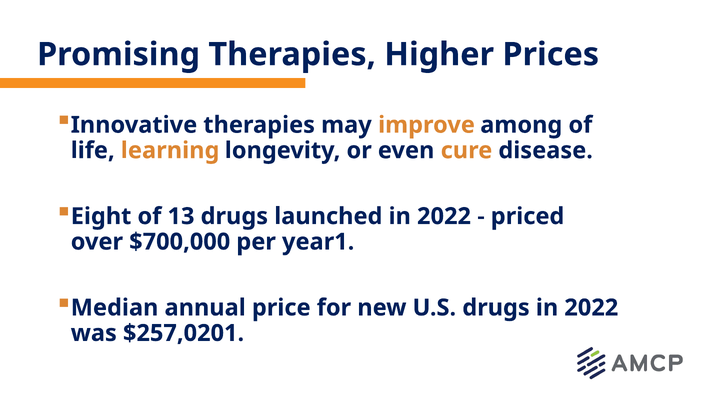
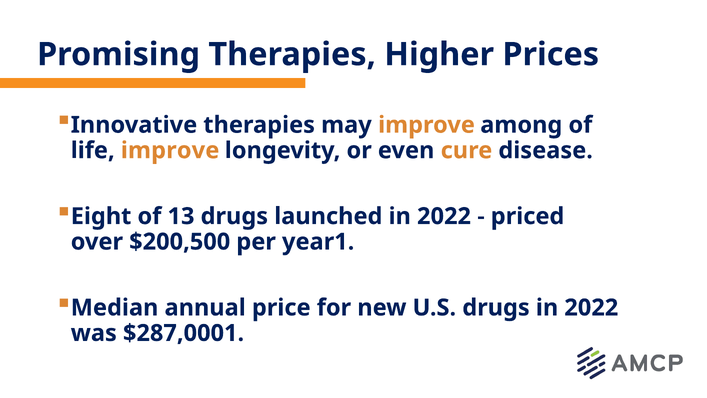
life learning: learning -> improve (170, 150)
$700,000: $700,000 -> $200,500 (180, 242)
$257,0201: $257,0201 -> $287,0001 (184, 333)
